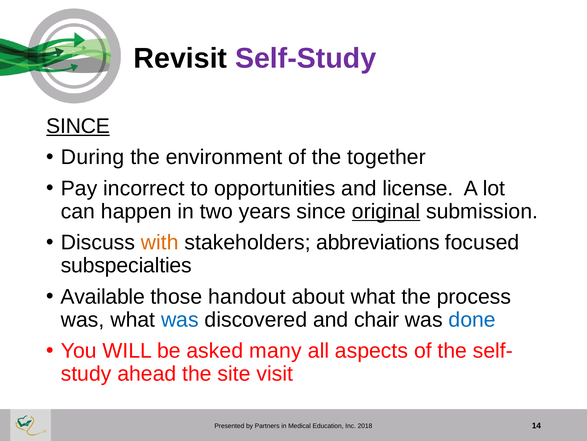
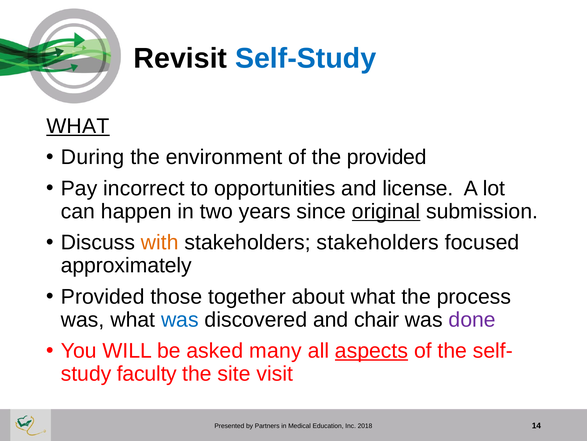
Self-Study colour: purple -> blue (306, 58)
SINCE: SINCE -> WHAT (78, 126)
the together: together -> provided (387, 157)
stakeholders abbreviations: abbreviations -> stakeholders (378, 242)
subspecialties: subspecialties -> approximately (126, 265)
Available: Available -> Provided (103, 296)
handout: handout -> together (247, 296)
done colour: blue -> purple (472, 319)
aspects underline: none -> present (372, 350)
ahead: ahead -> faculty (147, 373)
